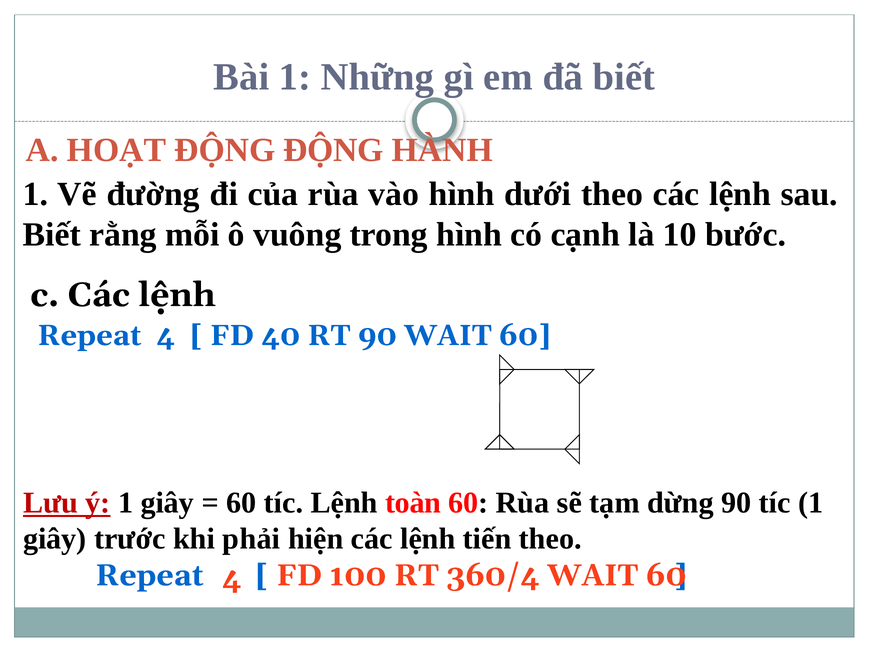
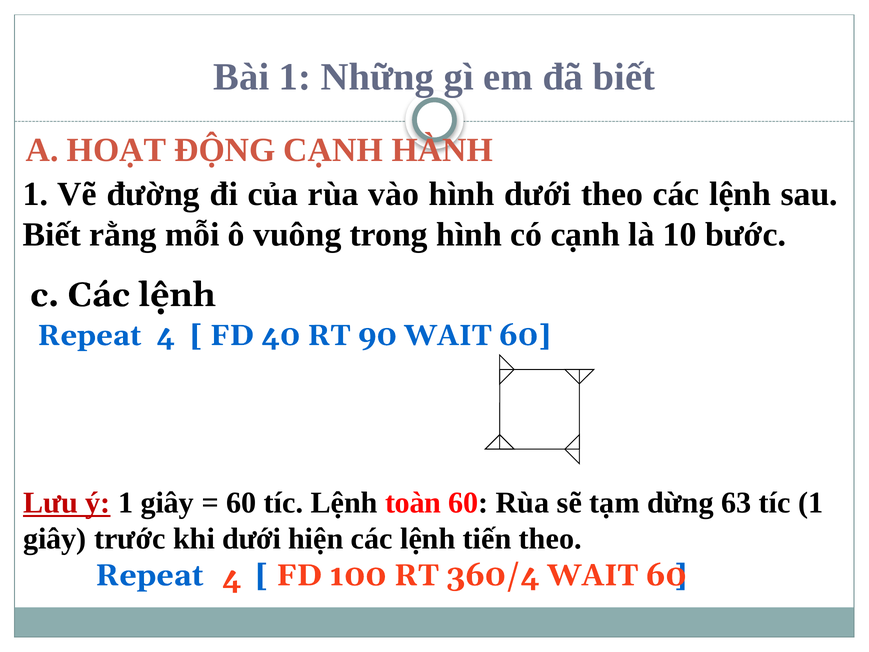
ĐỘNG ĐỘNG: ĐỘNG -> CẠNH (333, 150)
dừng 90: 90 -> 63 (736, 502)
khi phải: phải -> dưới (252, 539)
